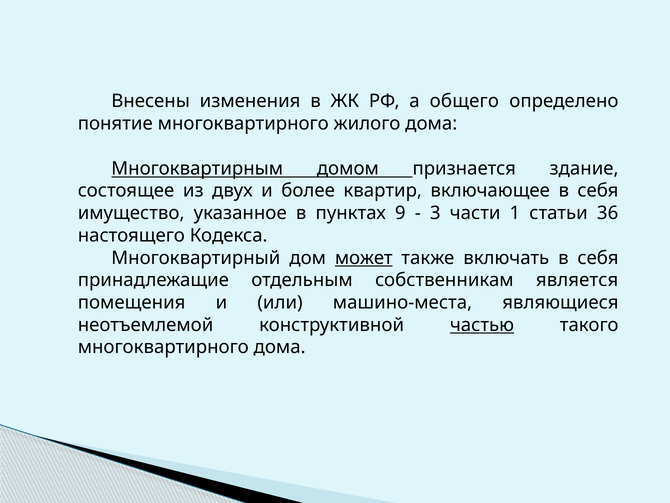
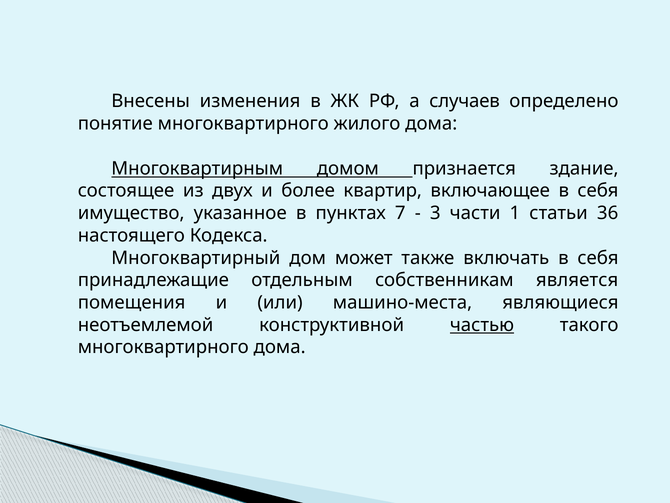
общего: общего -> случаев (465, 101)
9: 9 -> 7 (400, 213)
может underline: present -> none (364, 258)
